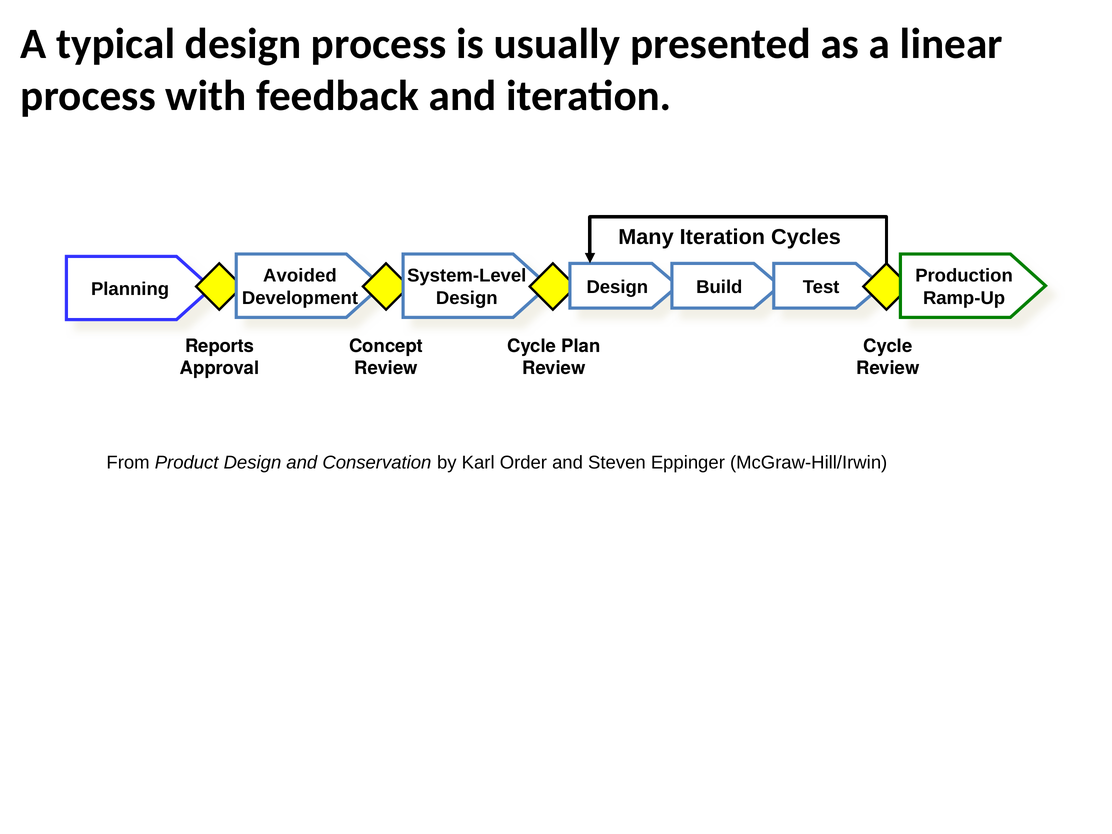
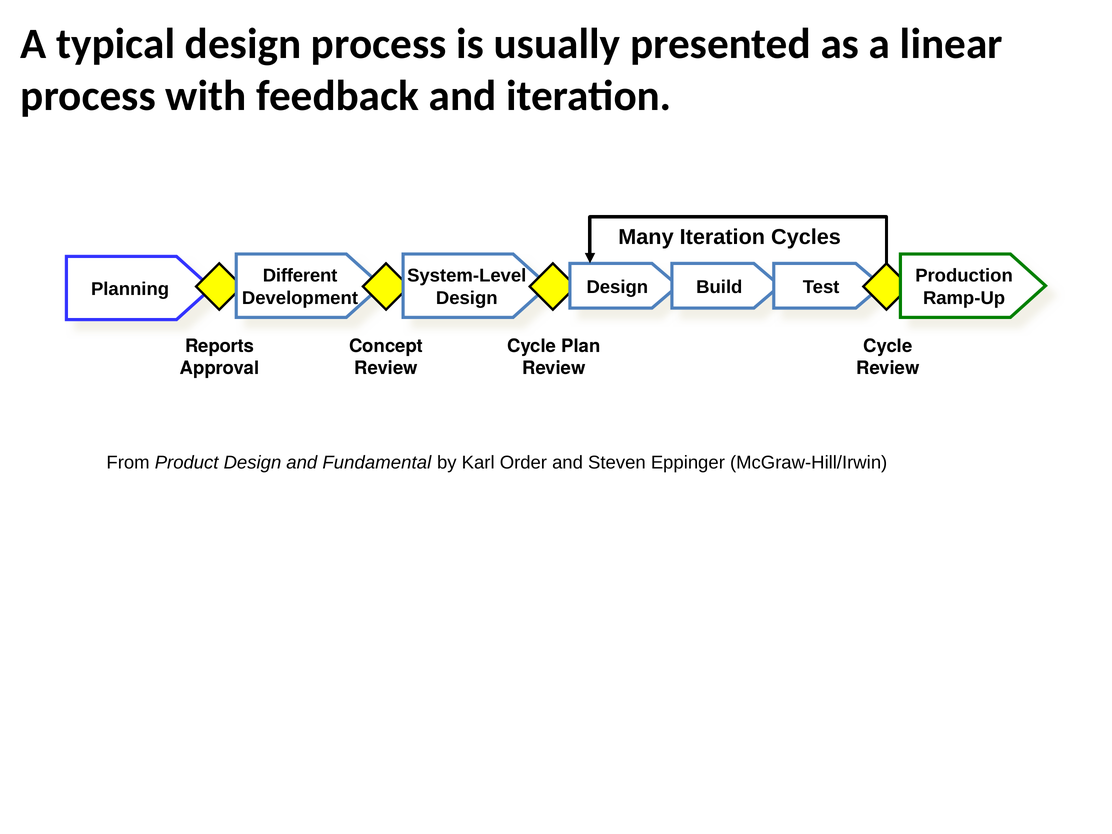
Avoided: Avoided -> Different (300, 276)
Conservation: Conservation -> Fundamental (377, 463)
